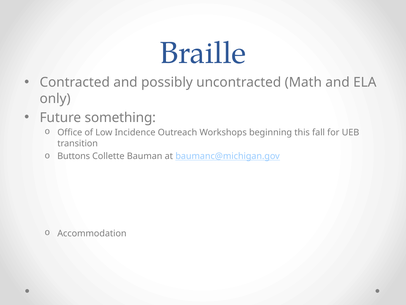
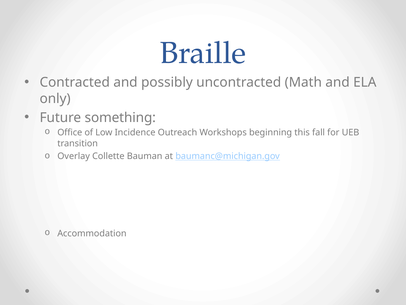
Buttons: Buttons -> Overlay (74, 156)
